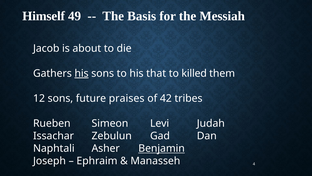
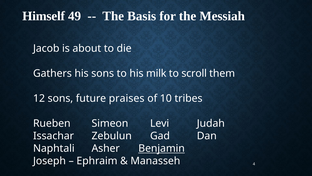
his underline: present -> none (82, 73)
that: that -> milk (156, 73)
killed: killed -> scroll (194, 73)
42: 42 -> 10 (166, 98)
